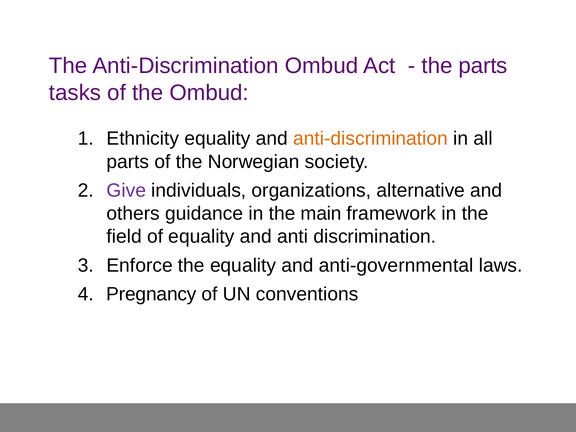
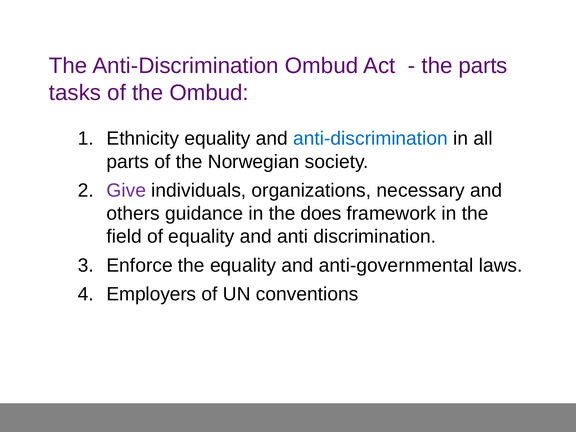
anti-discrimination colour: orange -> blue (371, 139)
alternative: alternative -> necessary (421, 190)
main: main -> does (321, 214)
Pregnancy: Pregnancy -> Employers (151, 294)
